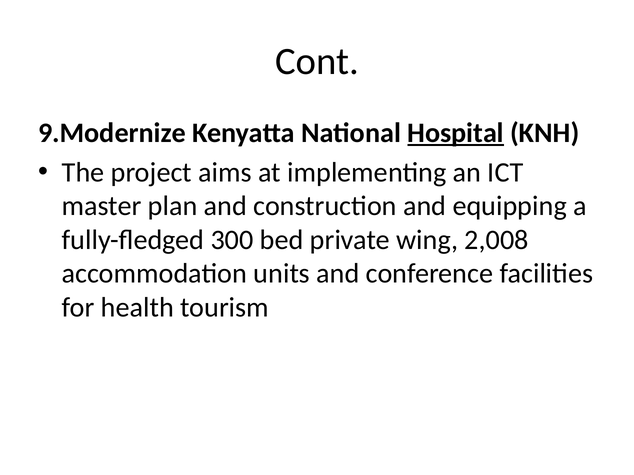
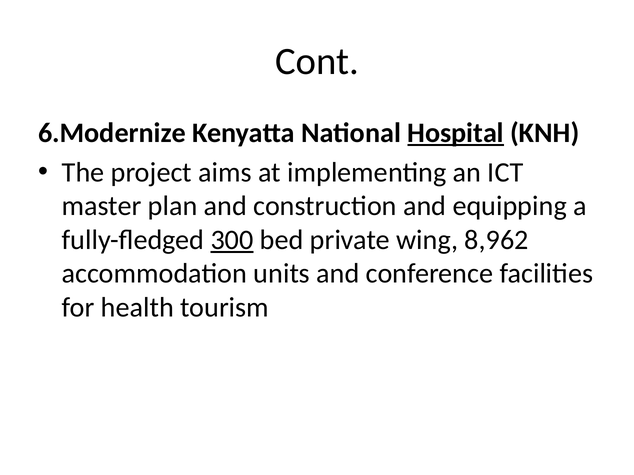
9.Modernize: 9.Modernize -> 6.Modernize (112, 133)
300 underline: none -> present (232, 240)
2,008: 2,008 -> 8,962 (497, 240)
